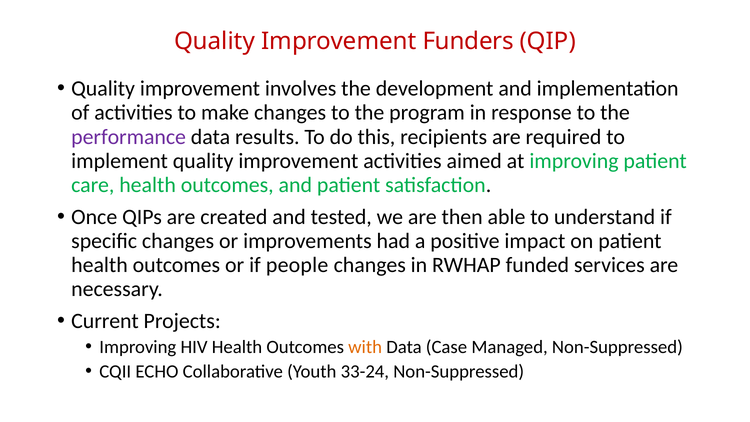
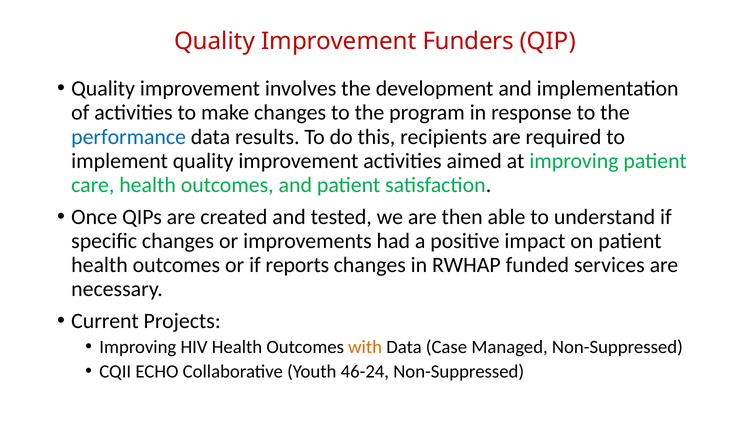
performance colour: purple -> blue (129, 137)
people: people -> reports (297, 265)
33-24: 33-24 -> 46-24 (365, 371)
